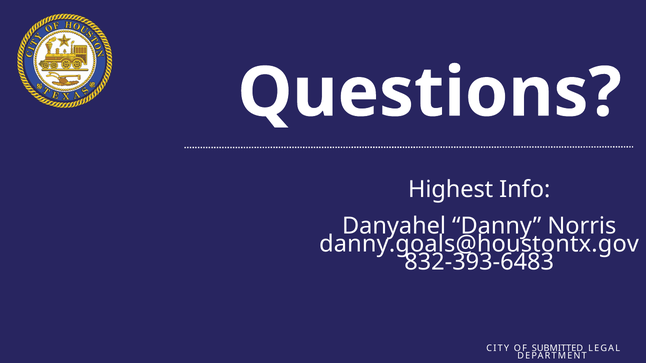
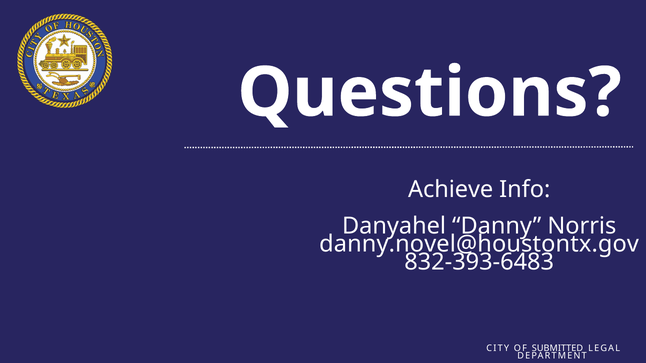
Highest: Highest -> Achieve (451, 190)
danny.goals@houstontx.gov: danny.goals@houstontx.gov -> danny.novel@houstontx.gov (479, 244)
